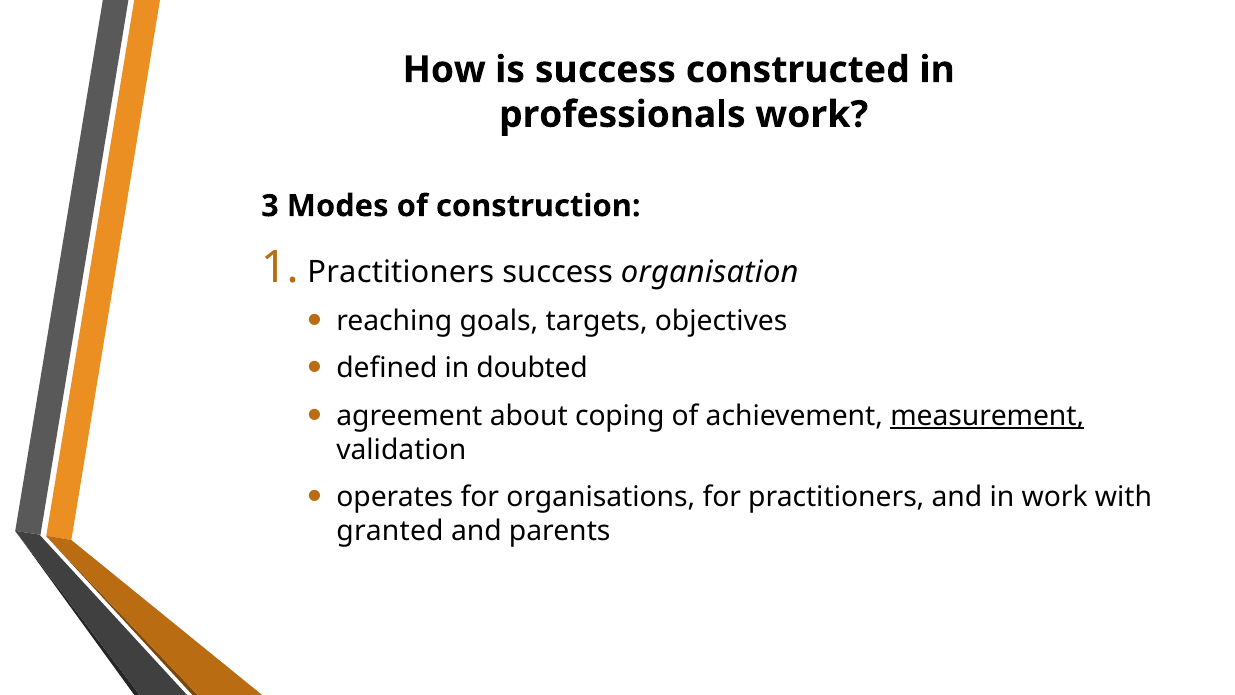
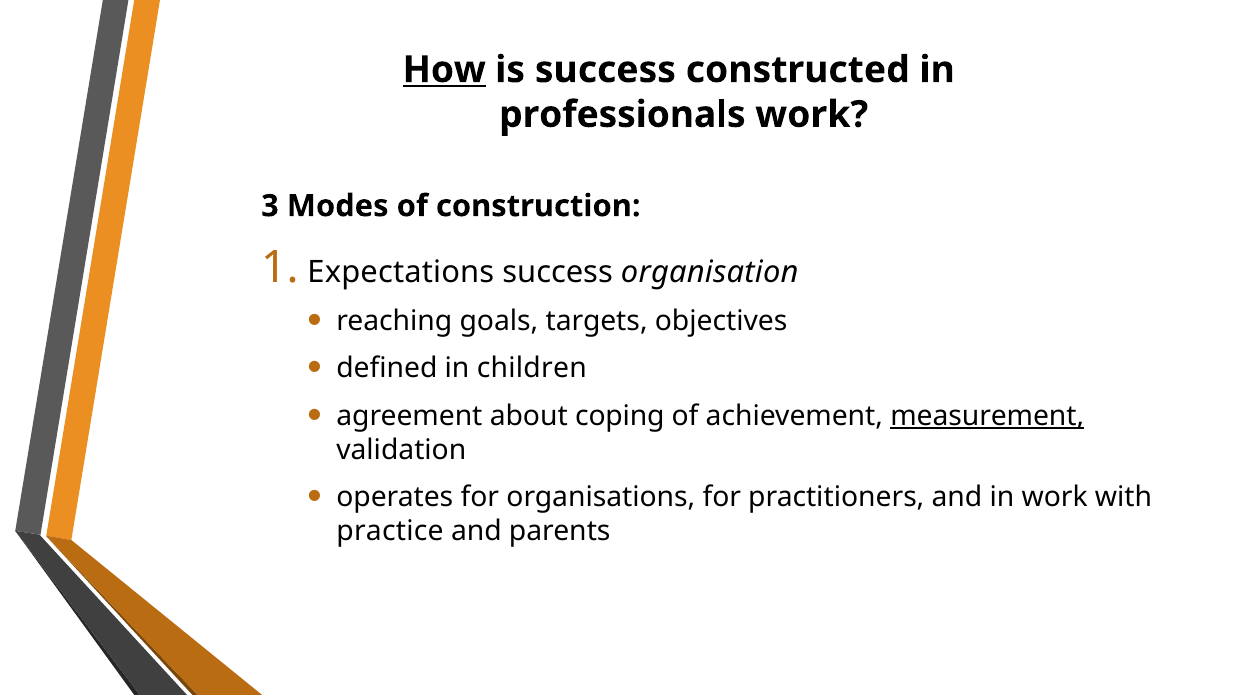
How underline: none -> present (444, 70)
Practitioners: Practitioners -> Expectations (401, 272)
doubted: doubted -> children (532, 368)
granted: granted -> practice (390, 531)
